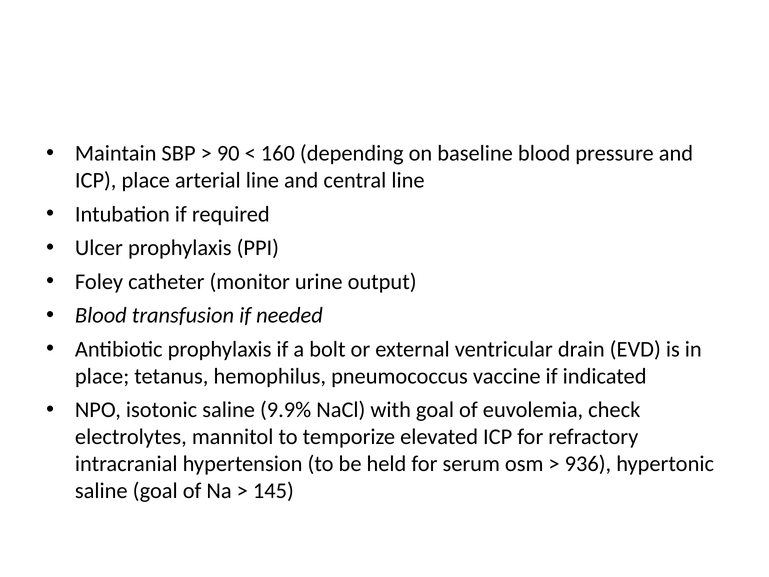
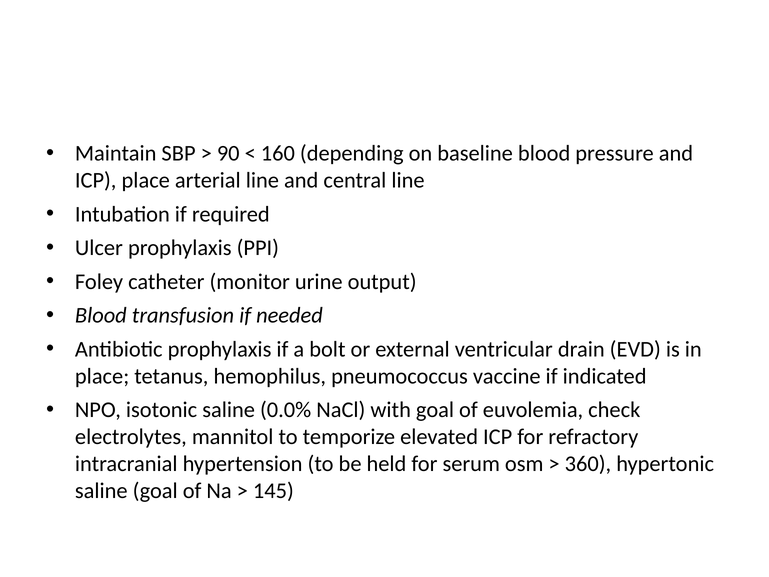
9.9%: 9.9% -> 0.0% (286, 410)
936: 936 -> 360 (588, 464)
